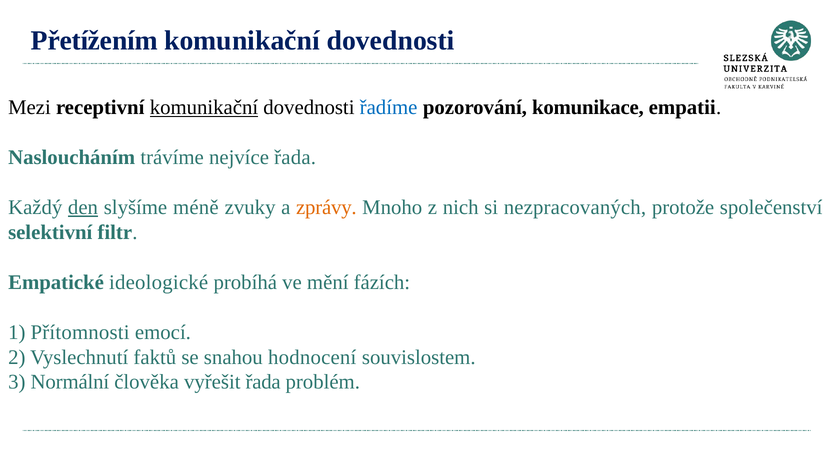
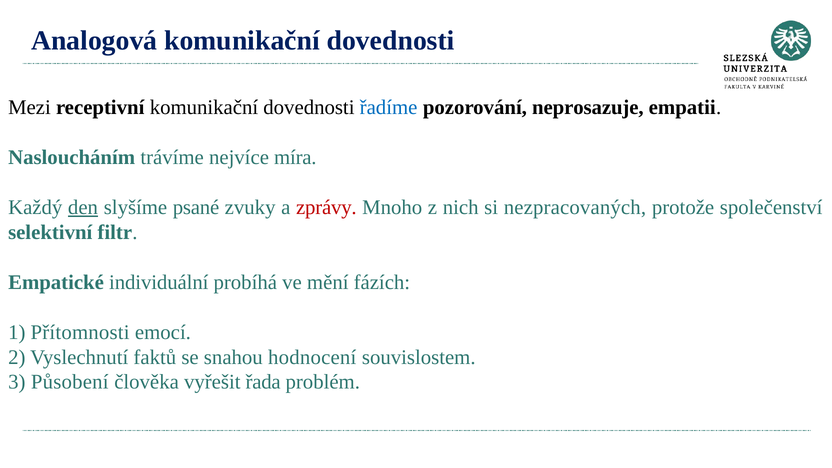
Přetížením: Přetížením -> Analogová (94, 40)
komunikační underline: present -> none (204, 108)
komunikace: komunikace -> neprosazuje (588, 108)
nejvíce řada: řada -> míra (295, 157)
méně: méně -> psané (196, 207)
zprávy colour: orange -> red (326, 207)
ideologické: ideologické -> individuální (159, 282)
Normální: Normální -> Působení (70, 382)
